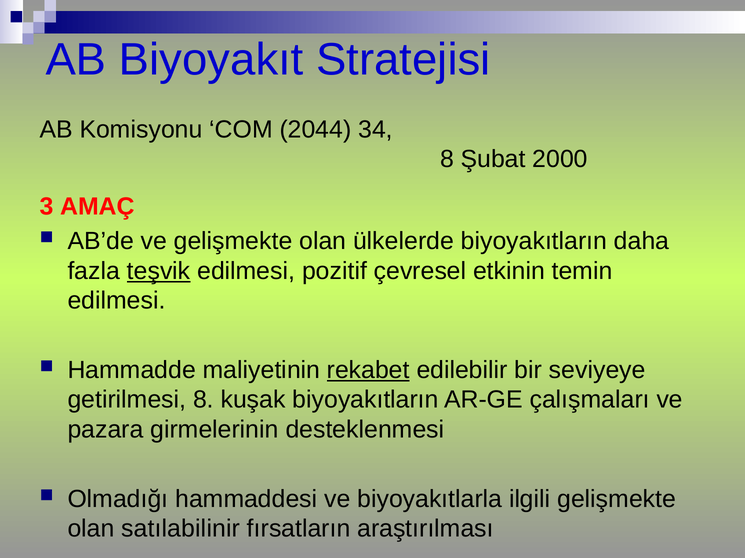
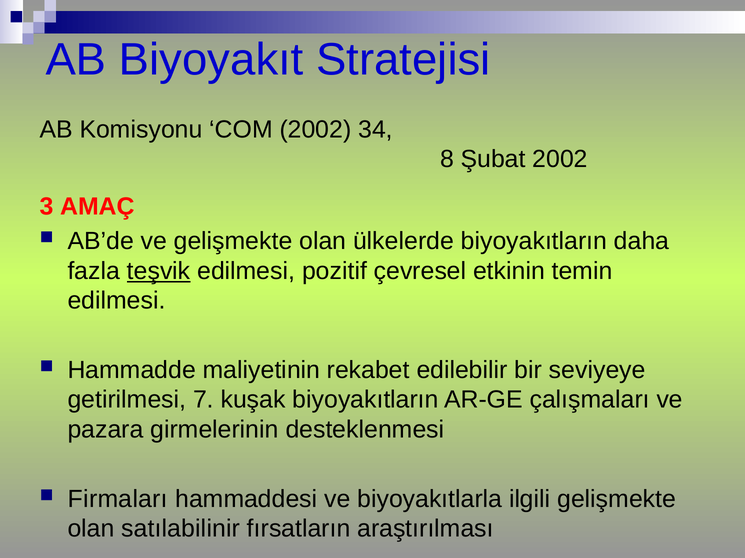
COM 2044: 2044 -> 2002 (315, 130)
Şubat 2000: 2000 -> 2002 (560, 159)
rekabet underline: present -> none (368, 371)
getirilmesi 8: 8 -> 7 (203, 400)
Olmadığı: Olmadığı -> Firmaları (118, 500)
